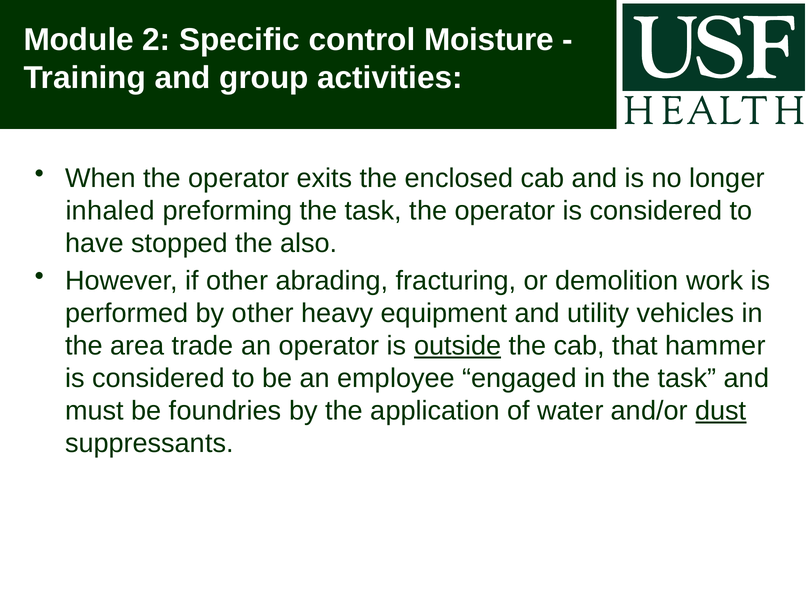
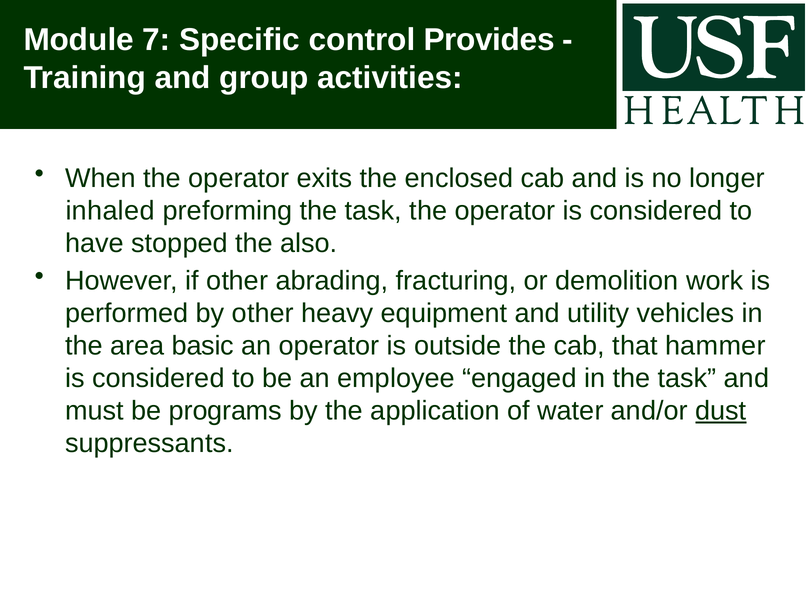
2: 2 -> 7 (156, 40)
Moisture: Moisture -> Provides (489, 40)
trade: trade -> basic (203, 346)
outside underline: present -> none (458, 346)
foundries: foundries -> programs (225, 411)
